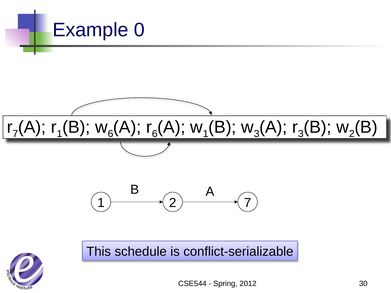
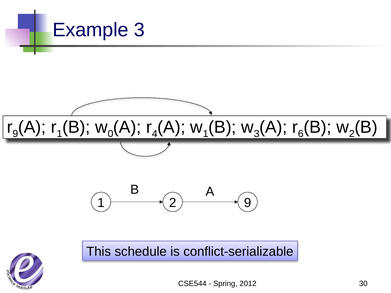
Example 0: 0 -> 3 (139, 30)
7: 7 -> 9 (15, 134)
6: 6 -> 0 (111, 134)
6: 6 -> 4 (155, 134)
3: 3 -> 6 (301, 134)
2 7: 7 -> 9 (248, 203)
